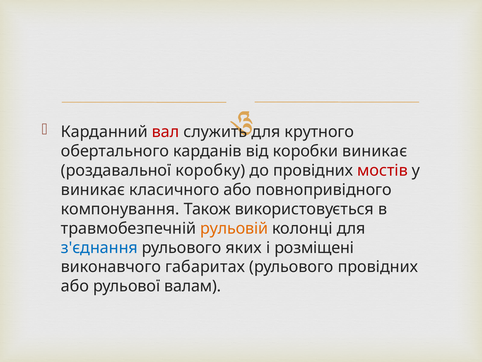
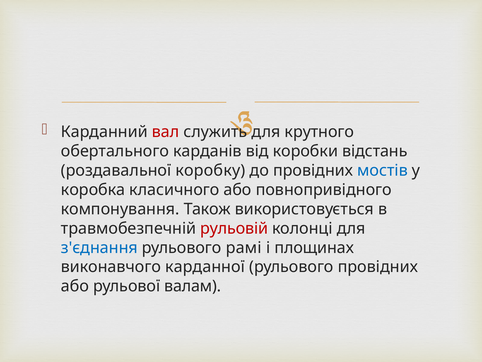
коробки виникає: виникає -> відстань (375, 151)
мостів colour: red -> blue (383, 170)
виникає: виникає -> коробка (93, 190)
рульовій colour: orange -> red (234, 228)
яких: яких -> рамі (244, 247)
розміщені: розміщені -> площинах (314, 247)
габаритах: габаритах -> карданної (205, 267)
